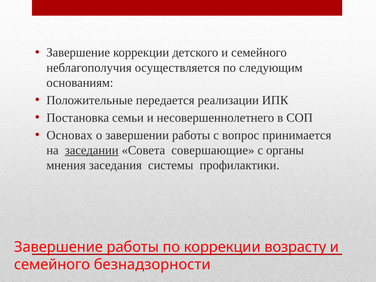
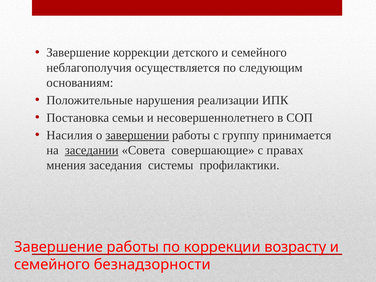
передается: передается -> нарушения (165, 100)
Основах: Основах -> Насилия (70, 135)
завершении underline: none -> present (137, 135)
вопрос: вопрос -> группу (241, 135)
органы: органы -> правах (285, 150)
